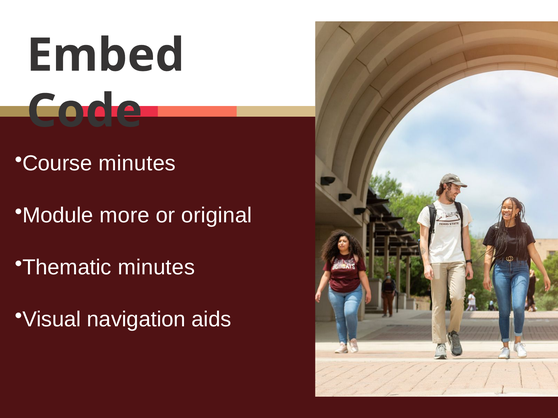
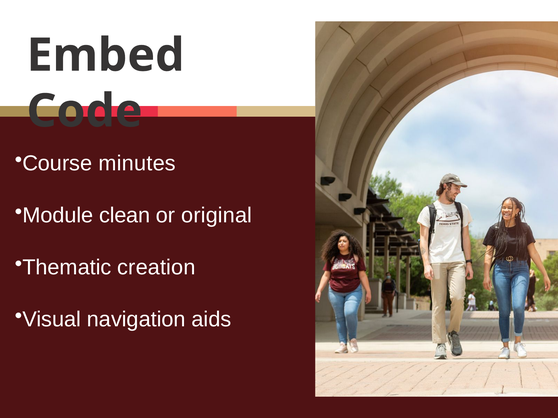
more: more -> clean (125, 216)
Thematic minutes: minutes -> creation (156, 268)
